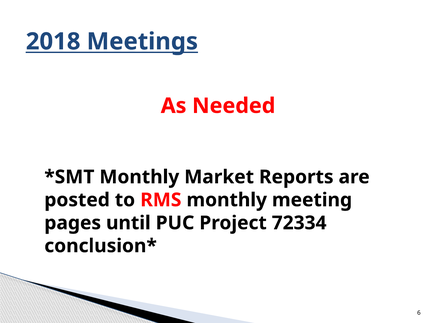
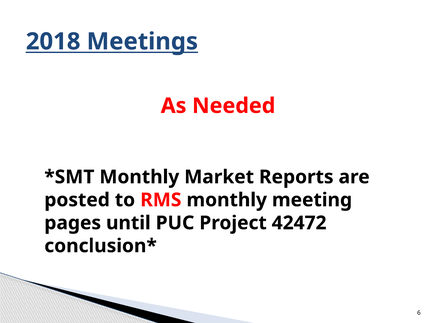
72334: 72334 -> 42472 (299, 223)
